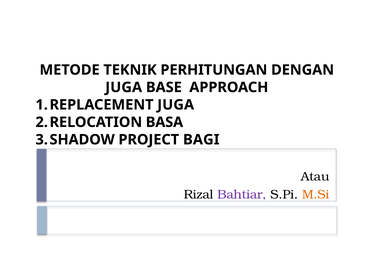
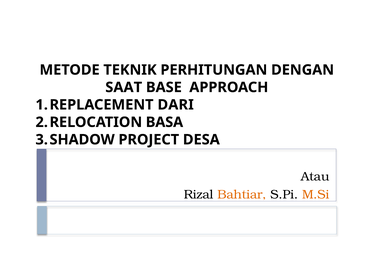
JUGA: JUGA -> SAAT (124, 87)
JUGA: JUGA -> DARI (176, 105)
BAGI: BAGI -> DESA (201, 140)
Bahtiar colour: purple -> orange (242, 195)
